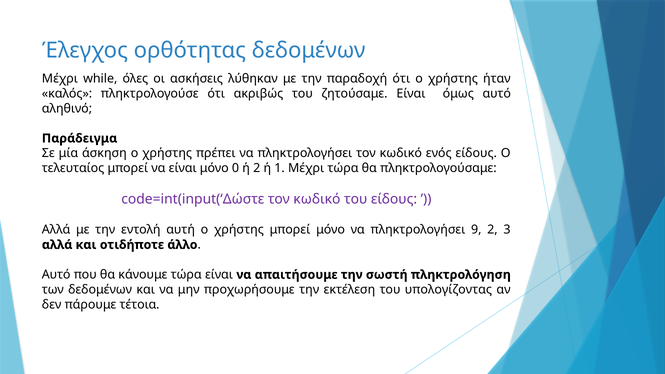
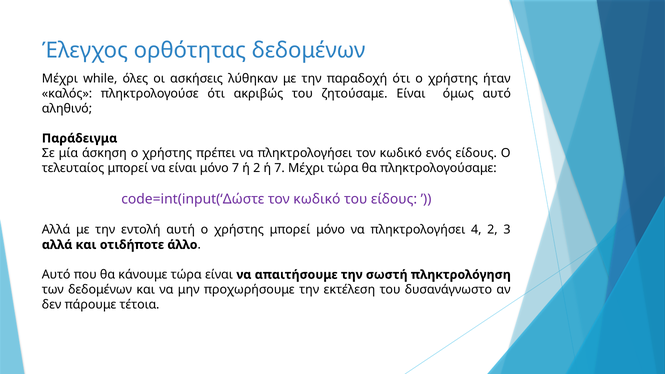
μόνο 0: 0 -> 7 (235, 168)
ή 1: 1 -> 7 (280, 168)
9: 9 -> 4 (476, 230)
υπολογίζοντας: υπολογίζοντας -> δυσανάγνωστο (449, 290)
